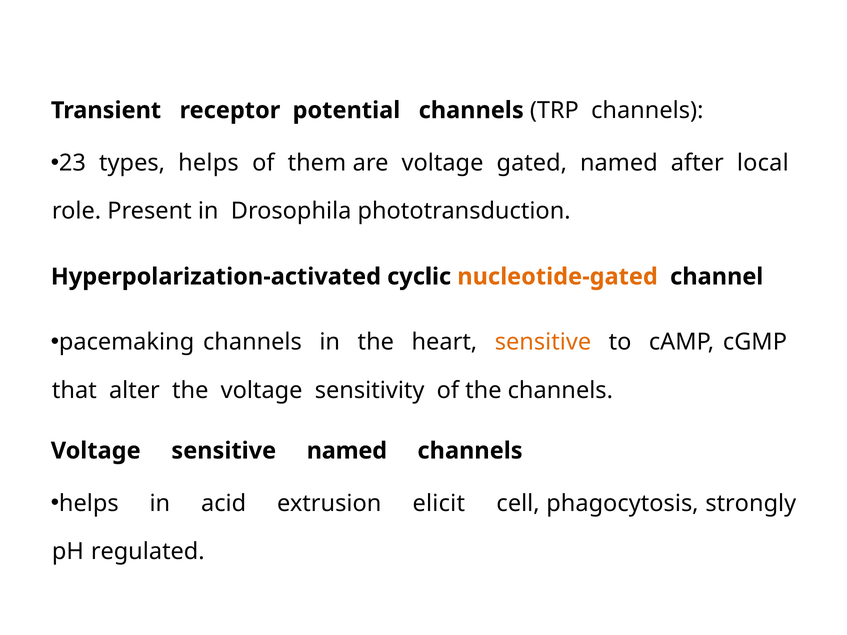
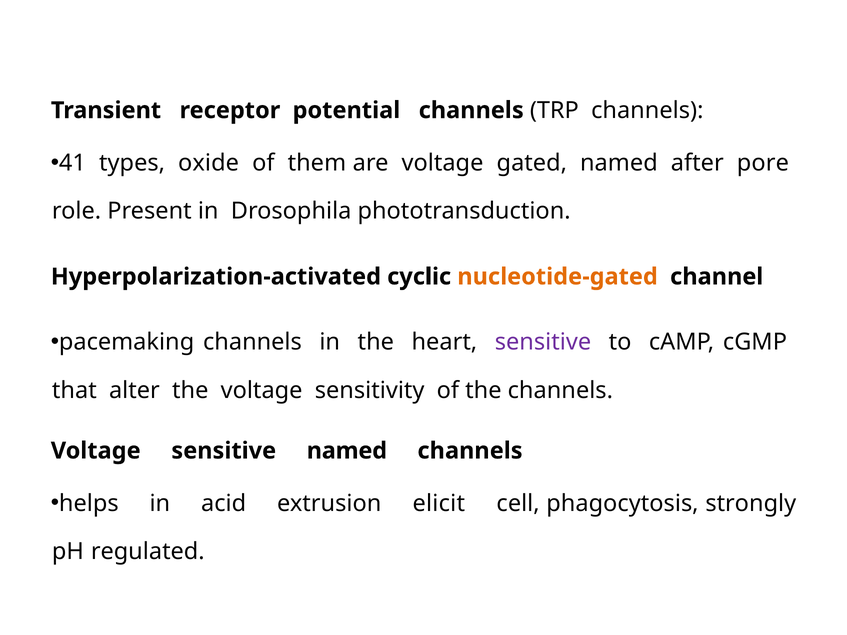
23: 23 -> 41 (72, 163)
types helps: helps -> oxide (209, 163)
local: local -> pore (763, 163)
sensitive colour: orange -> purple (543, 342)
